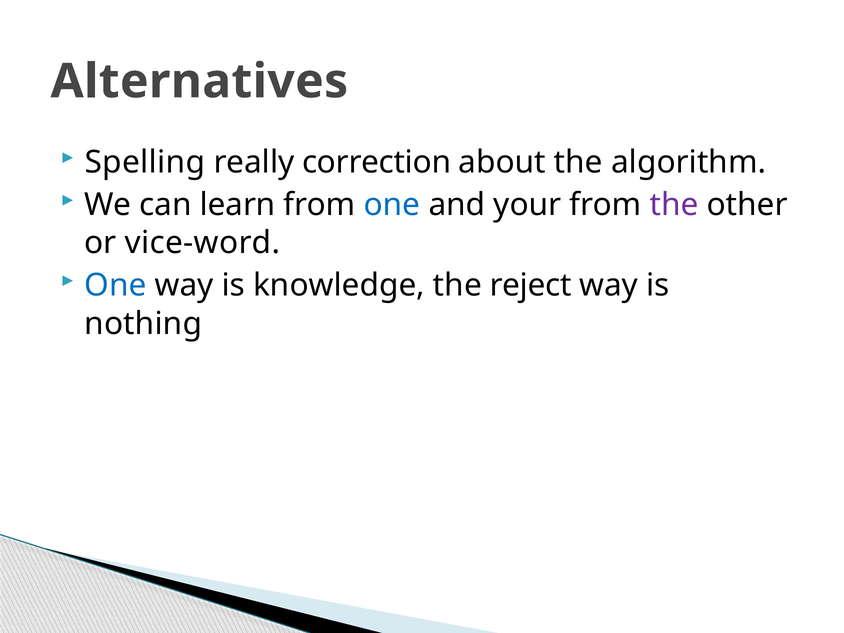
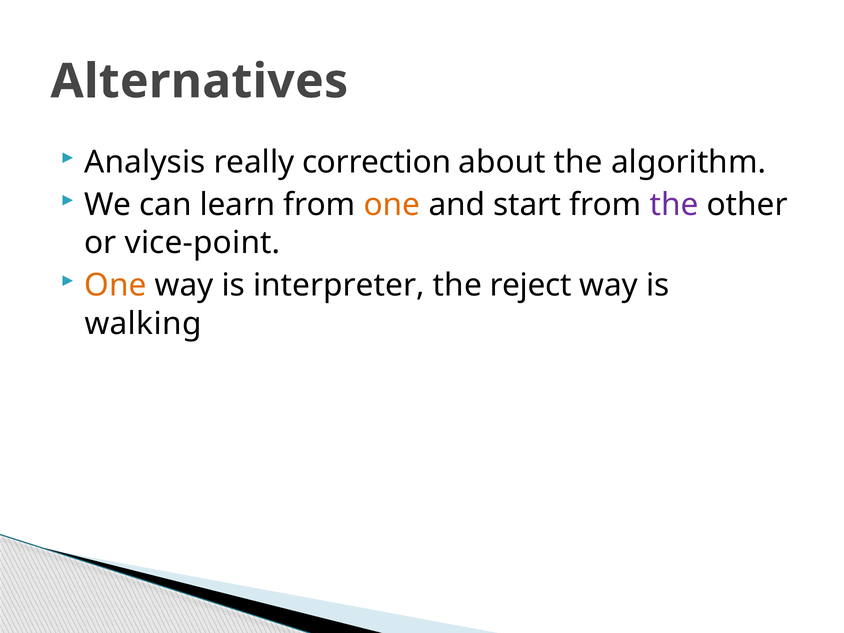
Spelling: Spelling -> Analysis (145, 162)
one colour: blue -> orange (392, 205)
your: your -> start (527, 205)
vice-word: vice-word -> vice-point (203, 243)
One colour: blue -> orange (115, 286)
knowledge: knowledge -> interpreter (339, 286)
nothing: nothing -> walking (143, 324)
